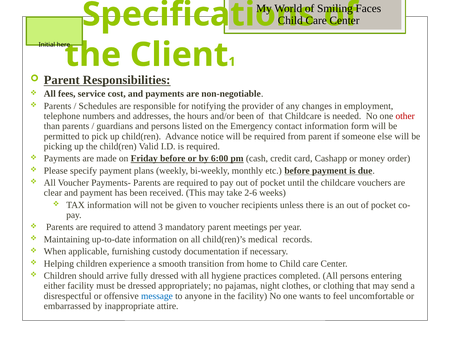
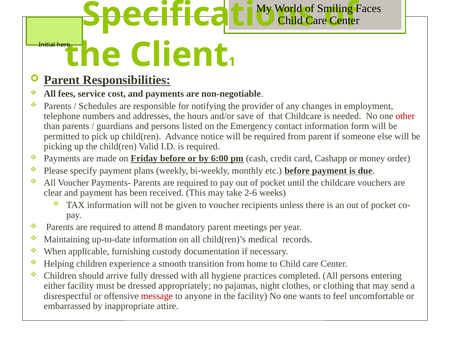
and/or been: been -> save (245, 116)
3: 3 -> 8 (160, 228)
message colour: blue -> red (157, 296)
